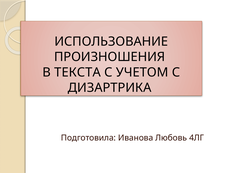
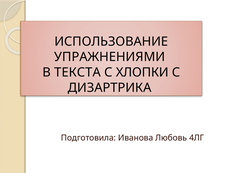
ПРОИЗНОШЕНИЯ: ПРОИЗНОШЕНИЯ -> УПРАЖНЕНИЯМИ (110, 57)
УЧЕТОМ: УЧЕТОМ -> ХЛОПКИ (142, 72)
